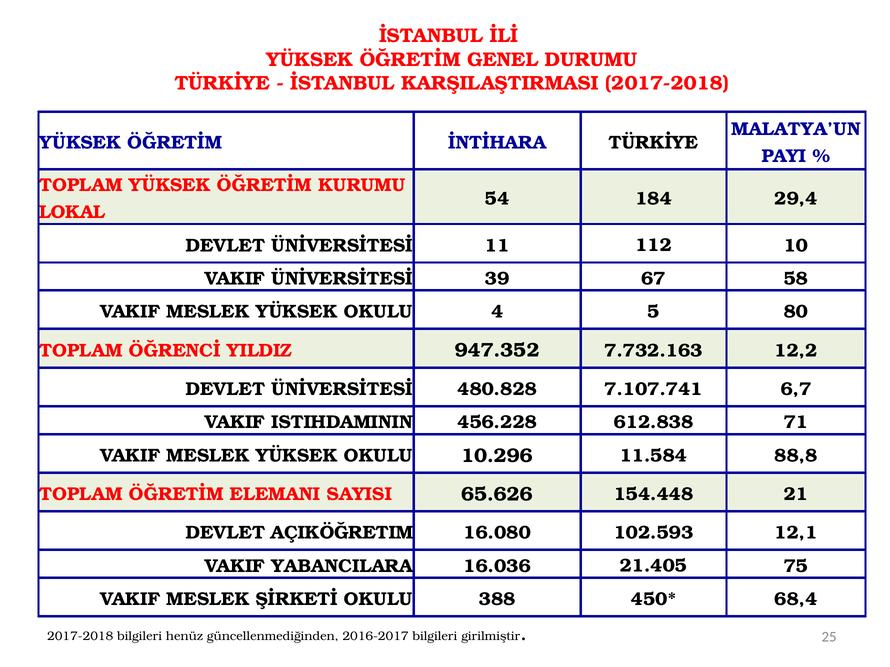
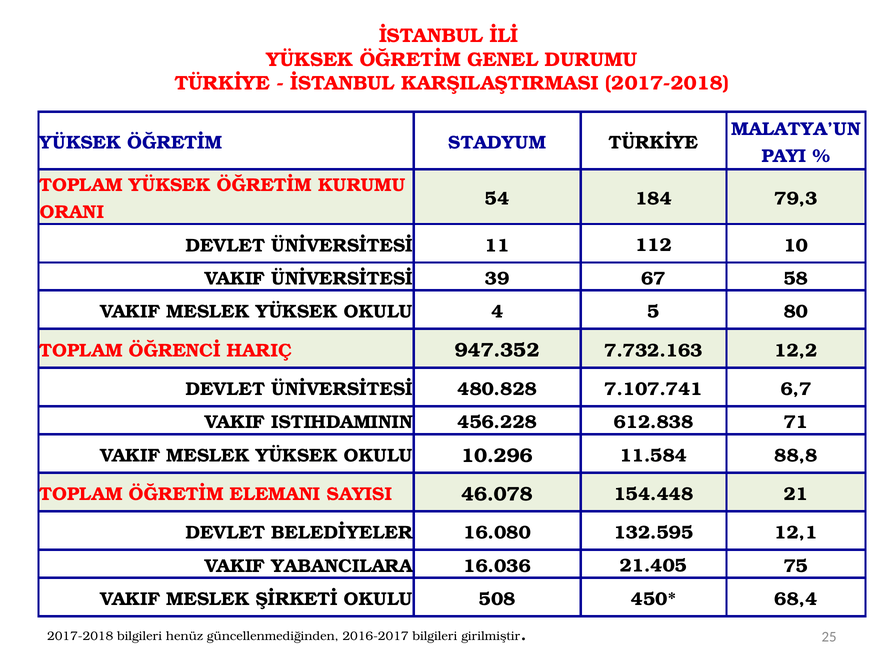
İNTİHARA: İNTİHARA -> STADYUM (497, 143)
29,4: 29,4 -> 79,3 (796, 199)
LOKAL: LOKAL -> ORANI (72, 212)
YILDIZ: YILDIZ -> HARIÇ (259, 351)
65.626: 65.626 -> 46.078 (497, 495)
AÇIKÖĞRETIM: AÇIKÖĞRETIM -> BELEDİYELER (342, 533)
102.593: 102.593 -> 132.595 (654, 533)
388: 388 -> 508 (497, 599)
